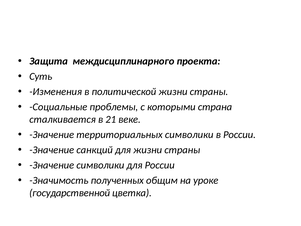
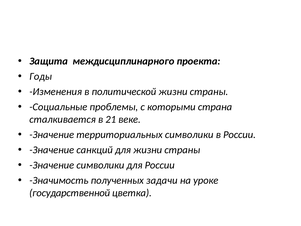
Суть: Суть -> Годы (41, 76)
общим: общим -> задачи (162, 180)
